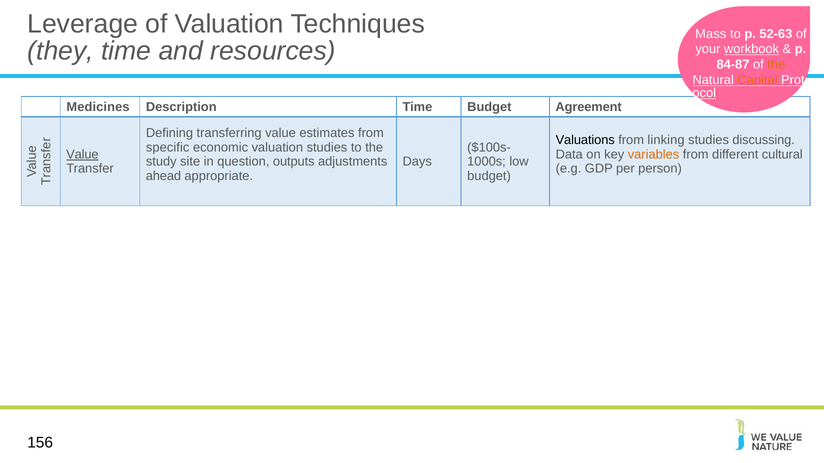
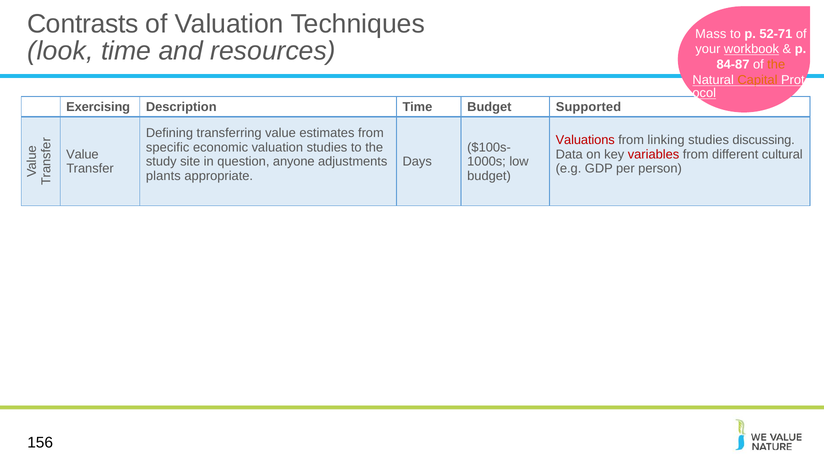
Leverage: Leverage -> Contrasts (83, 24)
52-63: 52-63 -> 52-71 (776, 34)
they: they -> look (60, 51)
Medicines: Medicines -> Exercising (98, 107)
Agreement: Agreement -> Supported (588, 107)
Valuations colour: black -> red (585, 140)
Value underline: present -> none (82, 155)
variables colour: orange -> red (654, 155)
outputs: outputs -> anyone (294, 162)
ahead: ahead -> plants (163, 176)
